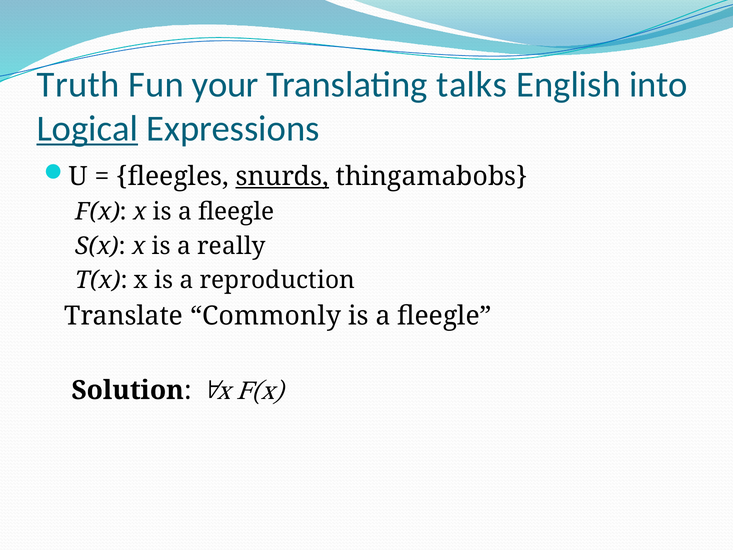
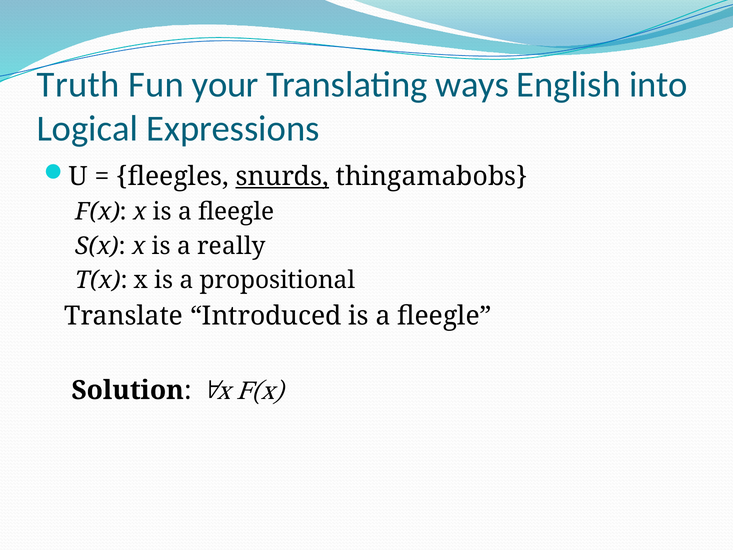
talks: talks -> ways (472, 85)
Logical underline: present -> none (87, 129)
reproduction: reproduction -> propositional (277, 280)
Commonly: Commonly -> Introduced (266, 316)
